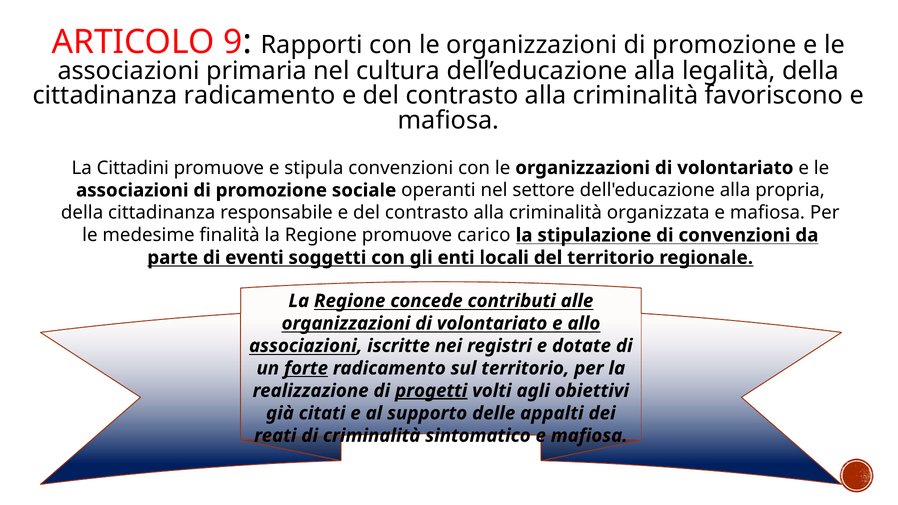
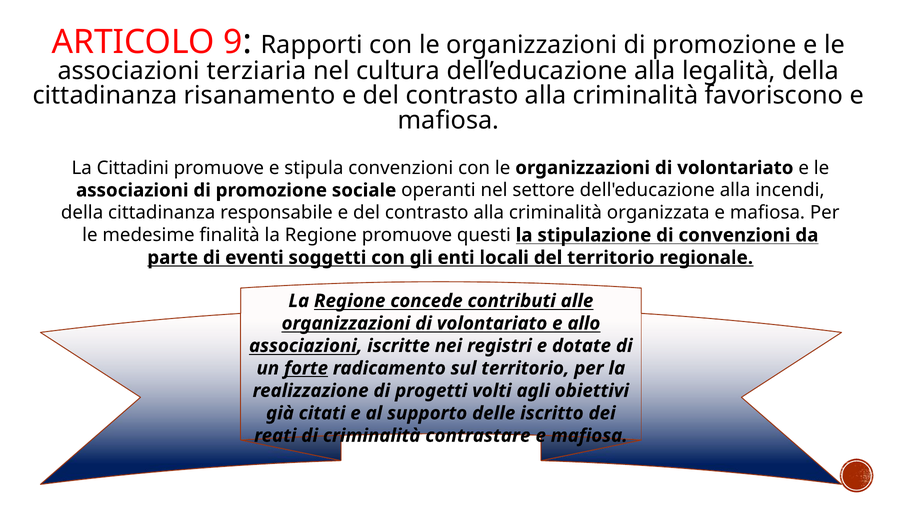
primaria: primaria -> terziaria (256, 71)
cittadinanza radicamento: radicamento -> risanamento (260, 96)
propria: propria -> incendi (790, 190)
carico: carico -> questi (484, 235)
progetti underline: present -> none (431, 391)
appalti: appalti -> iscritto (552, 413)
sintomatico: sintomatico -> contrastare (478, 436)
